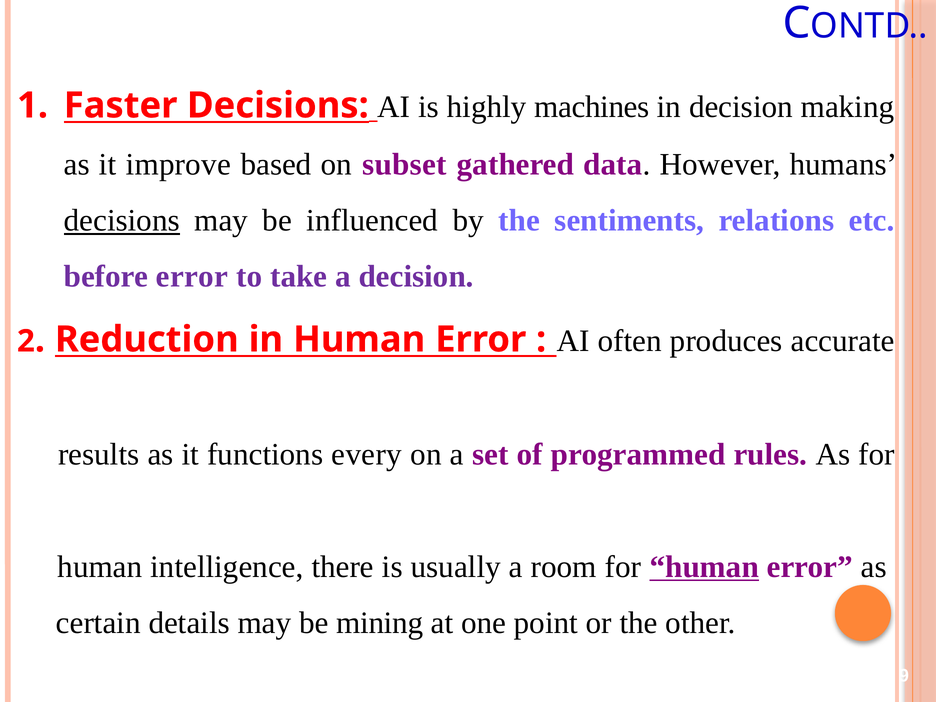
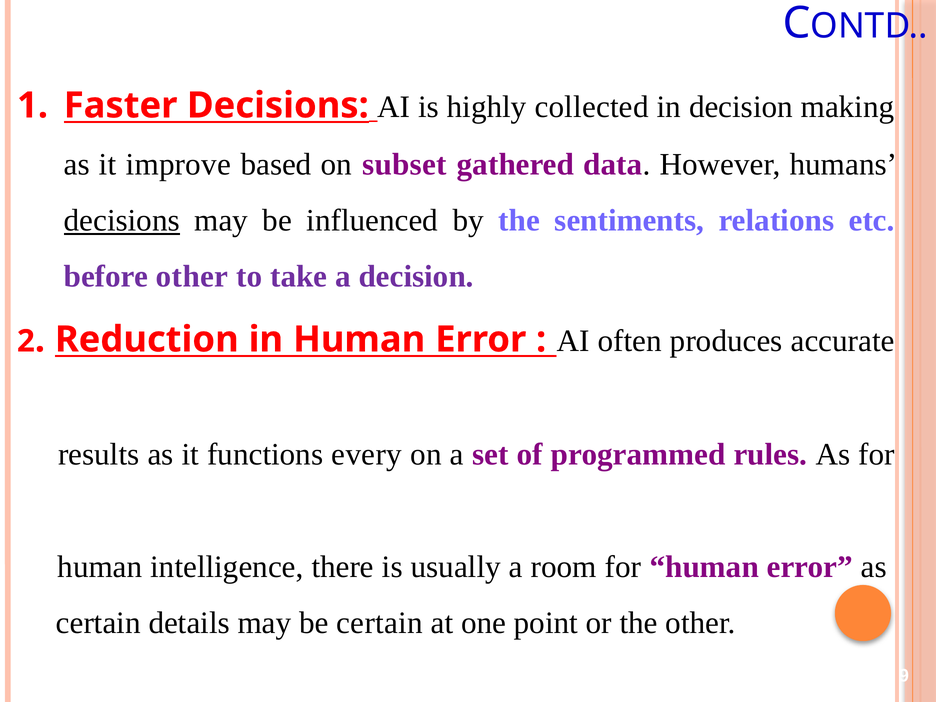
machines: machines -> collected (592, 107)
before error: error -> other (192, 277)
human underline: present -> none (704, 567)
be mining: mining -> certain (380, 623)
